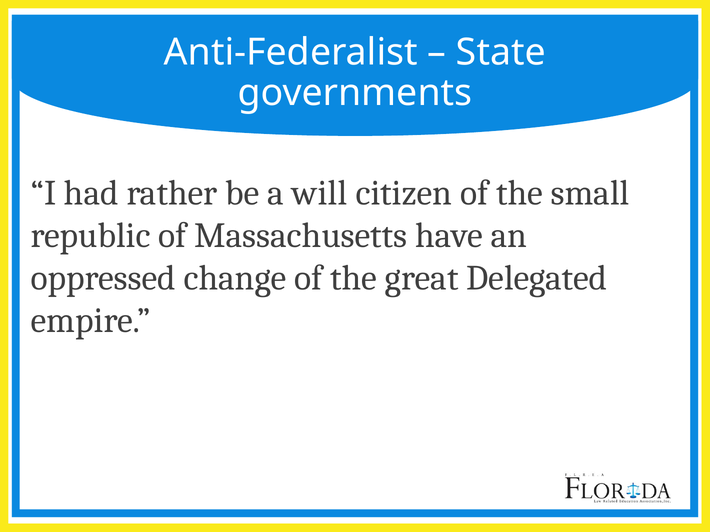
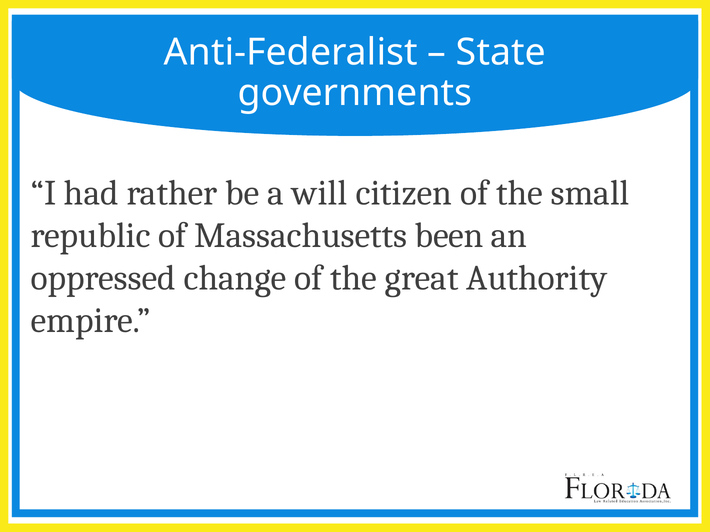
have: have -> been (449, 236)
Delegated: Delegated -> Authority (537, 278)
